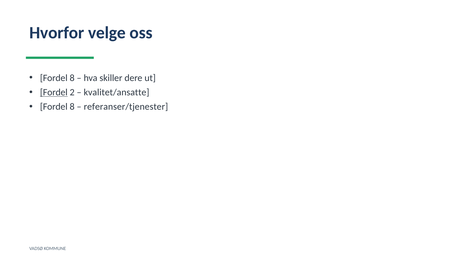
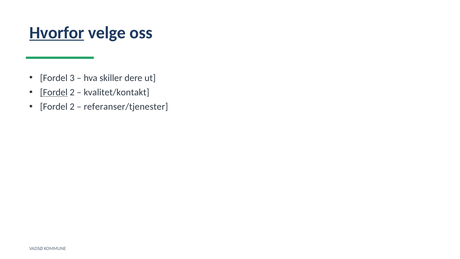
Hvorfor underline: none -> present (57, 33)
8: 8 -> 3 (72, 78)
kvalitet/ansatte: kvalitet/ansatte -> kvalitet/kontakt (117, 92)
8: 8 -> 2 (72, 107)
